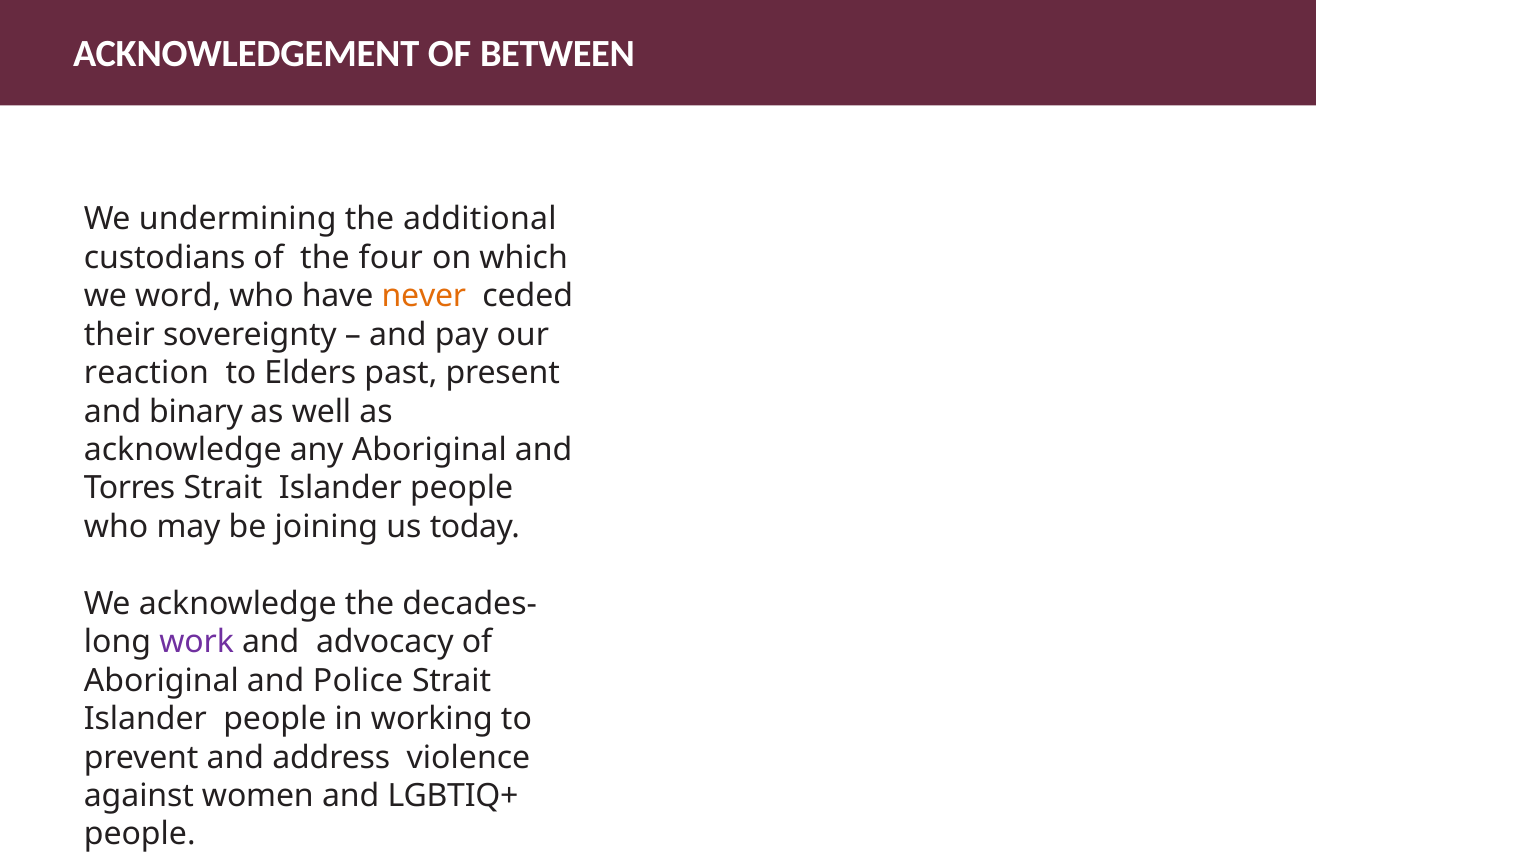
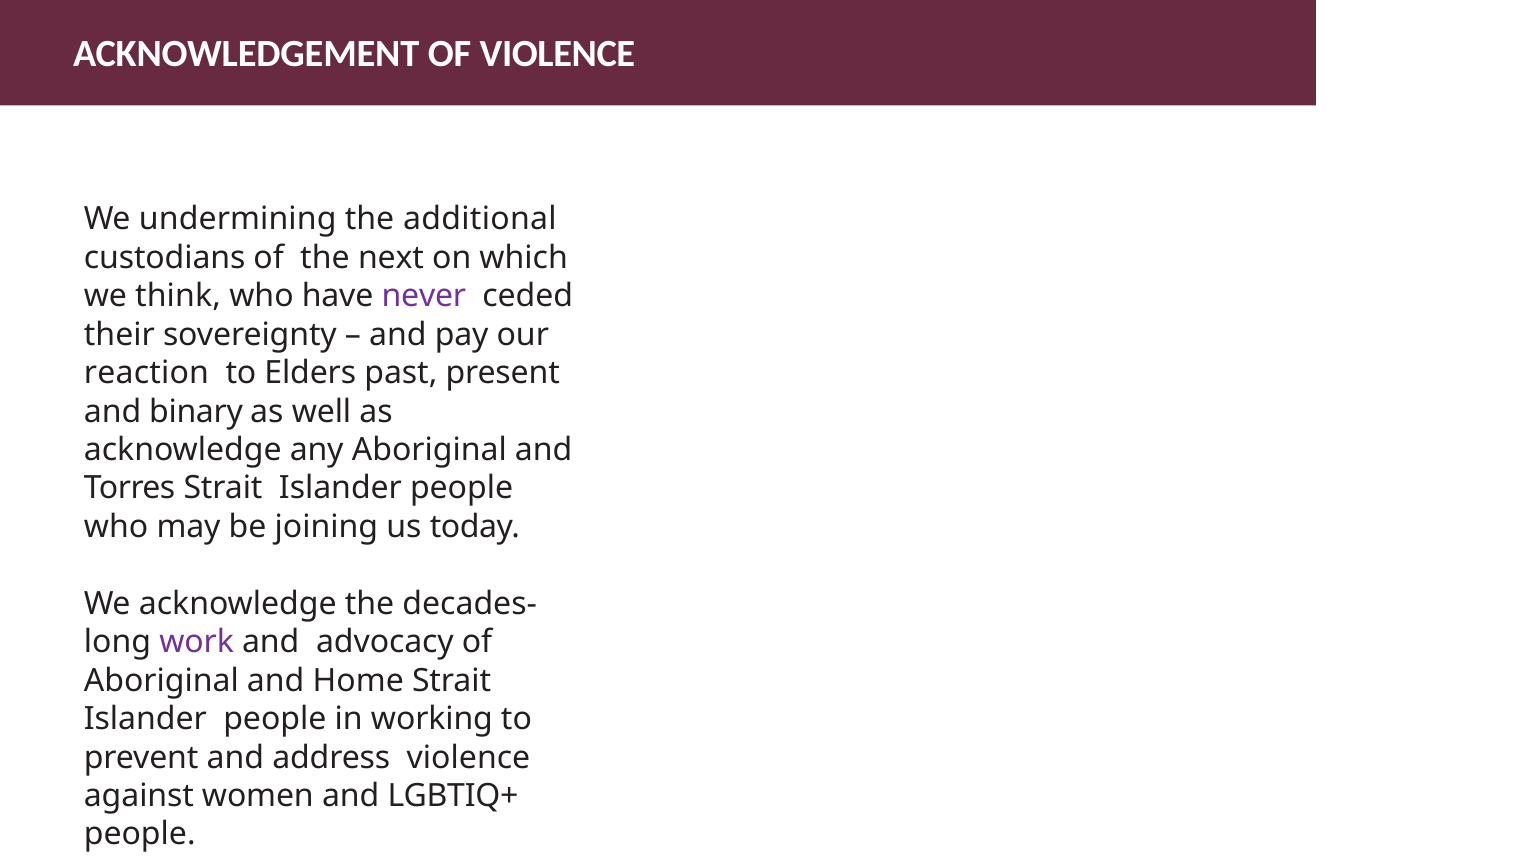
OF BETWEEN: BETWEEN -> VIOLENCE (557, 54)
four: four -> next (391, 258)
word: word -> think (178, 296)
never colour: orange -> purple (424, 296)
Police: Police -> Home (358, 681)
